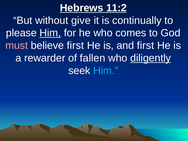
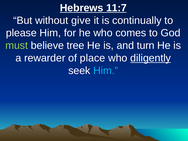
11:2: 11:2 -> 11:7 (116, 8)
Him underline: present -> none (50, 33)
must colour: pink -> light green (17, 46)
believe first: first -> tree (76, 46)
and first: first -> turn (146, 46)
fallen: fallen -> place (93, 58)
